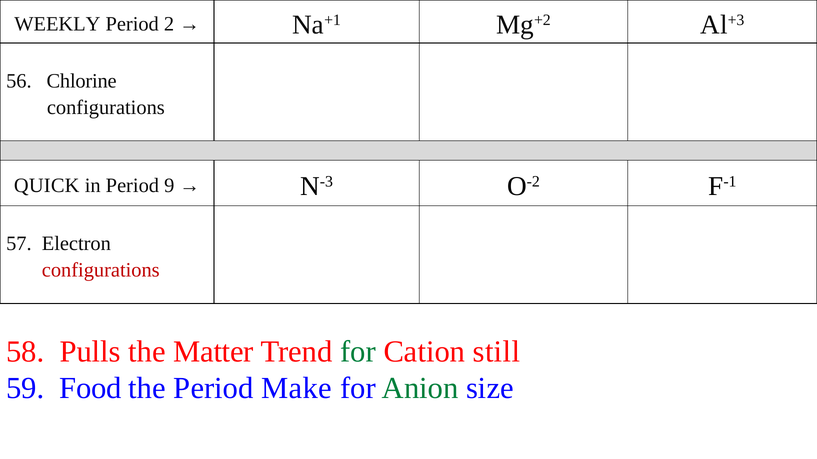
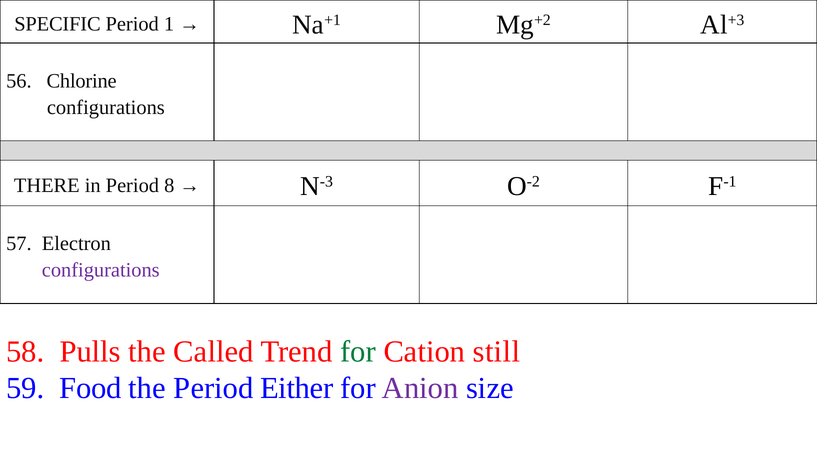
WEEKLY: WEEKLY -> SPECIFIC (57, 24)
2: 2 -> 1 (169, 24)
QUICK: QUICK -> THERE (47, 186)
9: 9 -> 8 (169, 186)
configurations colour: red -> purple (101, 271)
Matter: Matter -> Called (213, 352)
Make: Make -> Either (297, 389)
Anion colour: green -> purple (420, 389)
